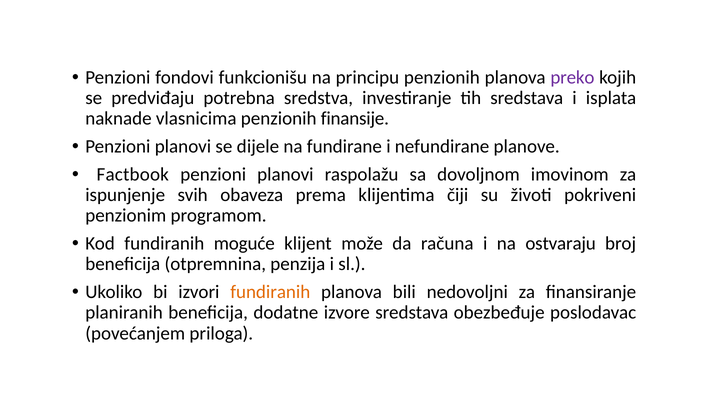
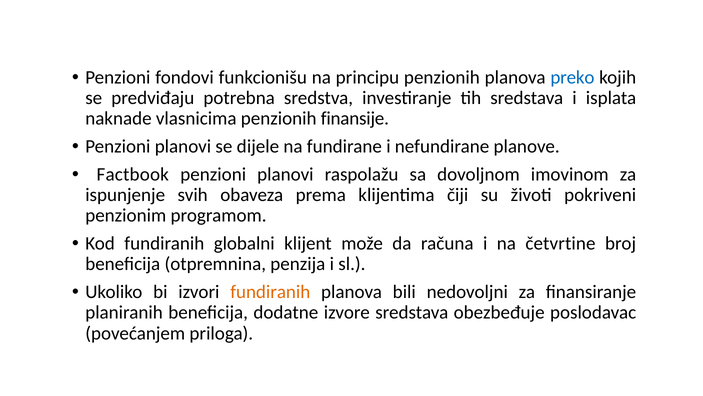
preko colour: purple -> blue (572, 77)
moguće: moguće -> globalni (244, 243)
ostvaraju: ostvaraju -> četvrtine (560, 243)
